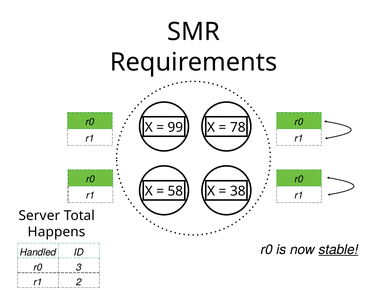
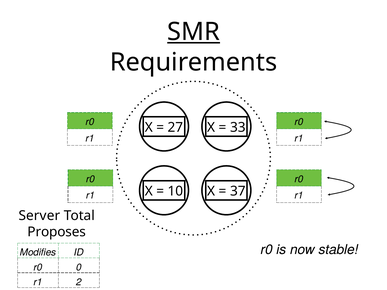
SMR underline: none -> present (194, 32)
99: 99 -> 27 (175, 128)
78: 78 -> 33 (238, 128)
58: 58 -> 10 (175, 191)
38: 38 -> 37 (238, 191)
Happens: Happens -> Proposes (57, 232)
stable underline: present -> none (338, 250)
Handled: Handled -> Modifies (38, 253)
3: 3 -> 0 (79, 268)
